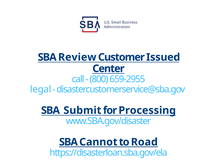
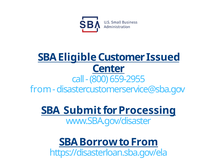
Review: Review -> Eligible (77, 57)
legal: legal -> from (41, 89)
Cannot: Cannot -> Borrow (98, 142)
to Road: Road -> From (144, 142)
